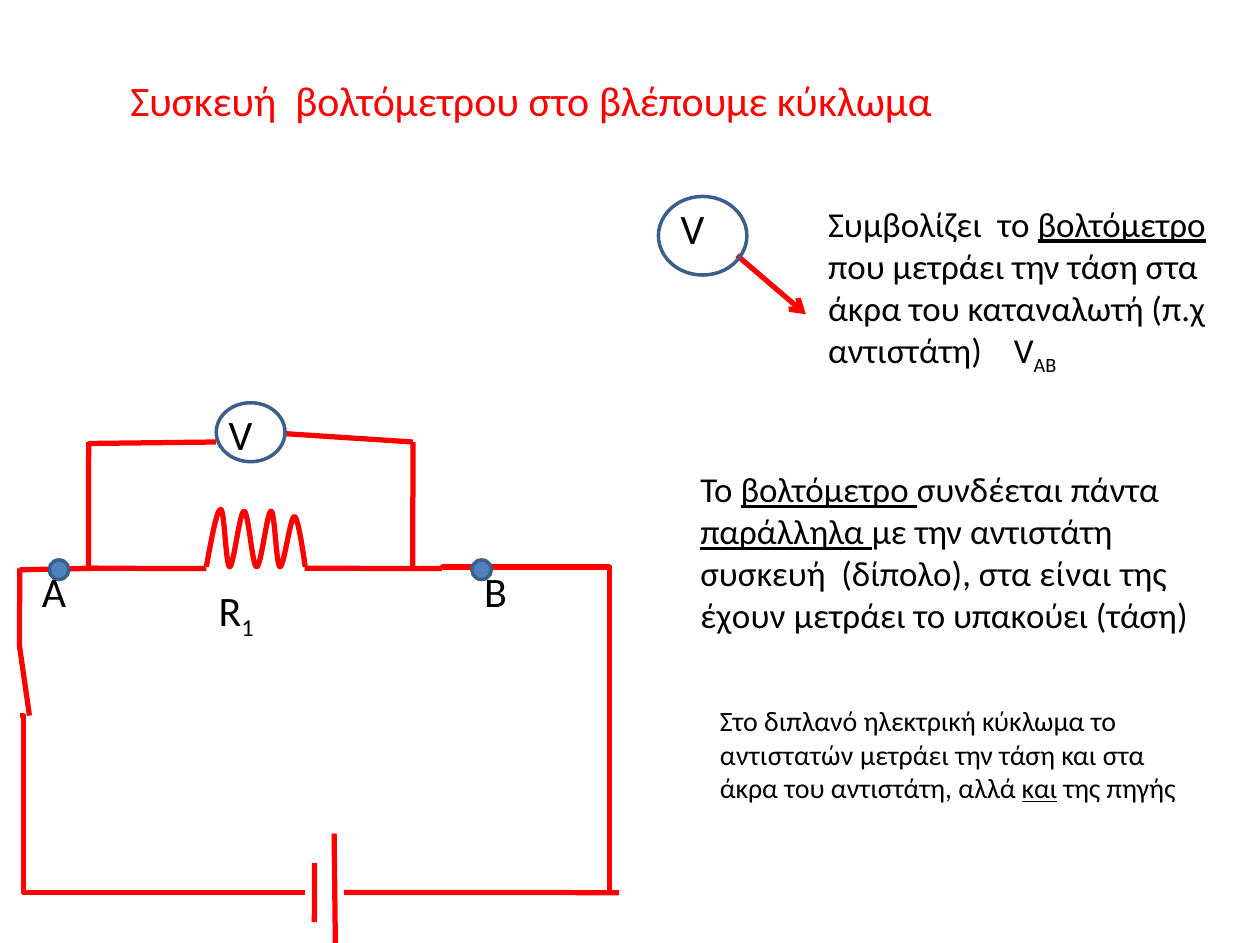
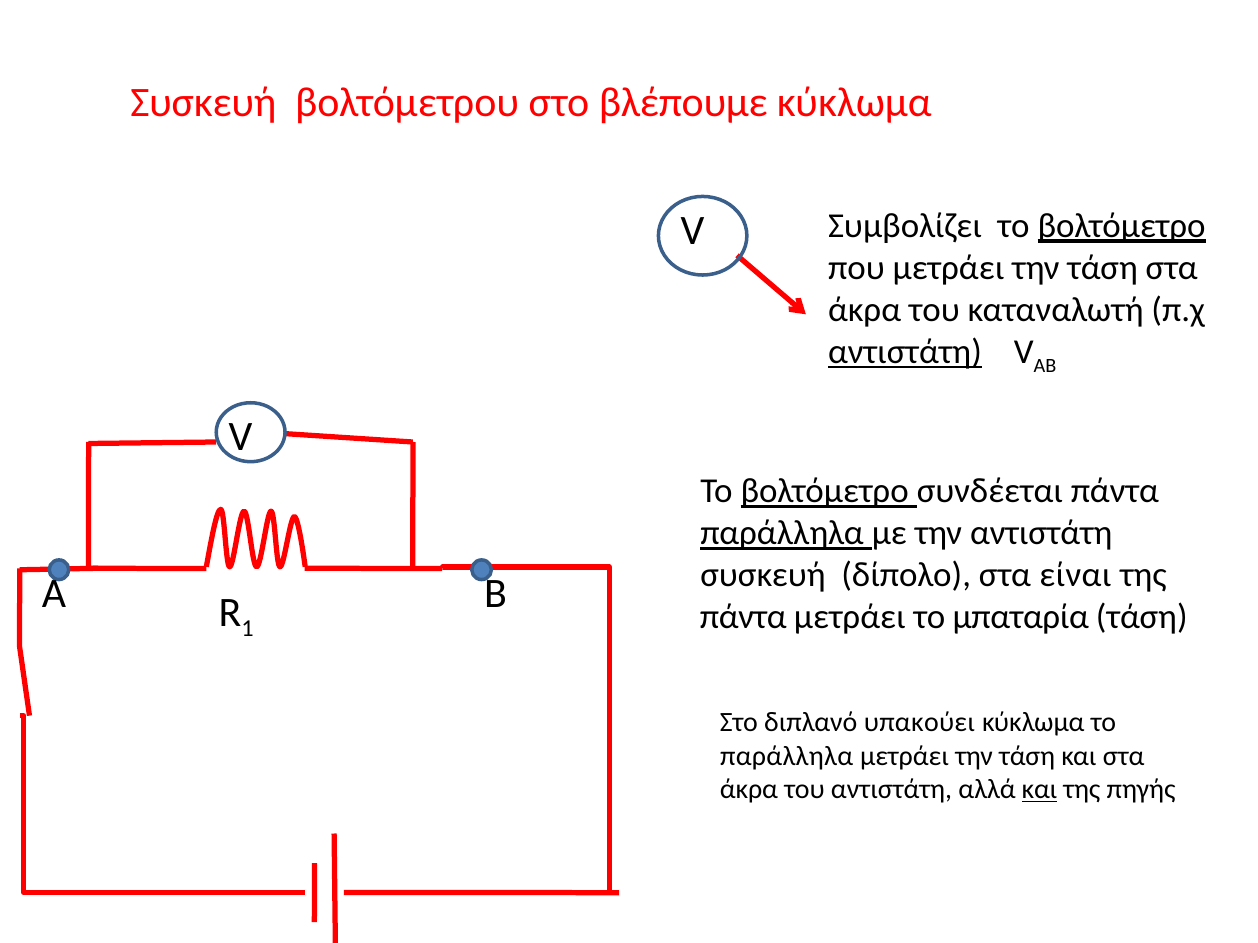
αντιστάτη underline: none -> present (905, 352)
έχουν: έχουν -> πάντα (743, 617)
υπακούει: υπακούει -> μπαταρία (1021, 617)
ηλεκτρική: ηλεκτρική -> υπακούει (919, 723)
αντιστατών: αντιστατών -> παράλληλα (787, 756)
